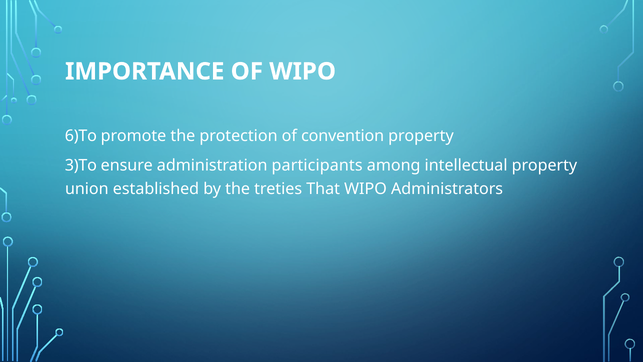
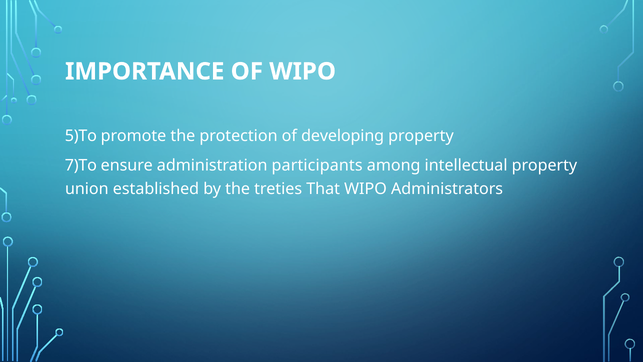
6)To: 6)To -> 5)To (81, 136)
convention: convention -> developing (343, 136)
3)To: 3)To -> 7)To (81, 166)
